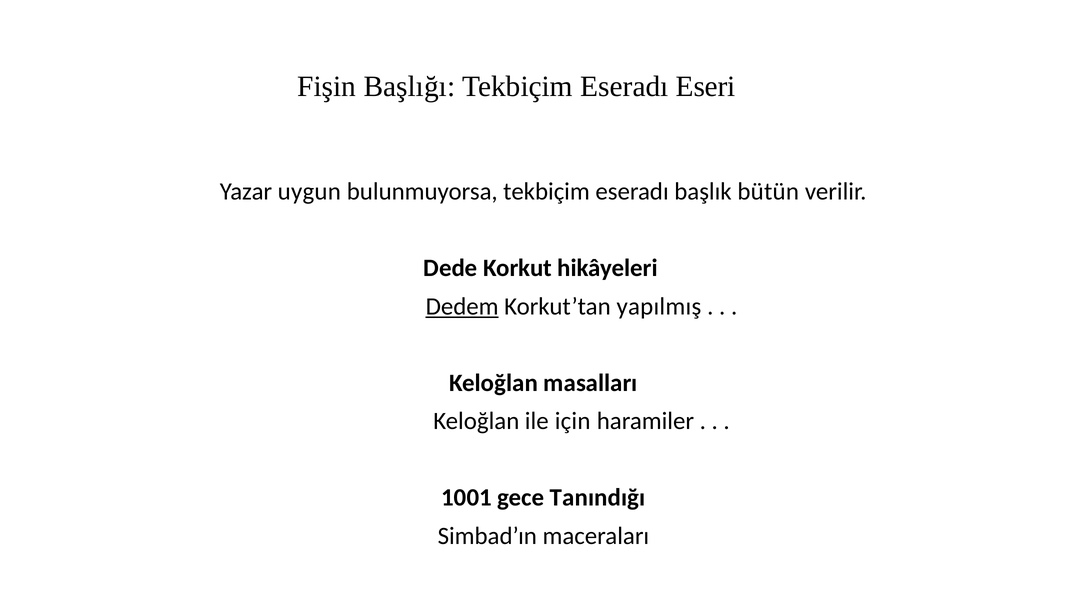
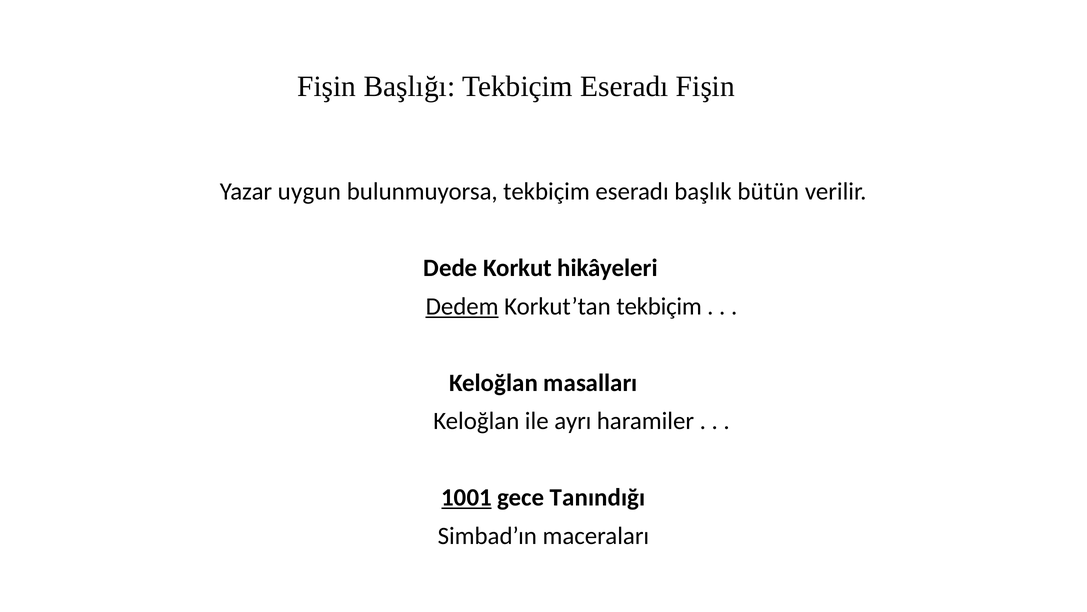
Eseradı Eseri: Eseri -> Fişin (705, 86)
Korkut’tan yapılmış: yapılmış -> tekbiçim (659, 306)
için: için -> ayrı (573, 421)
1001 underline: none -> present (467, 497)
